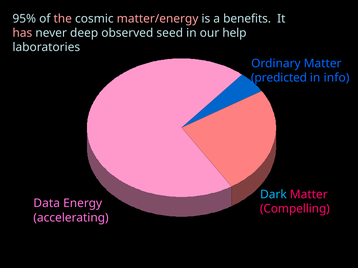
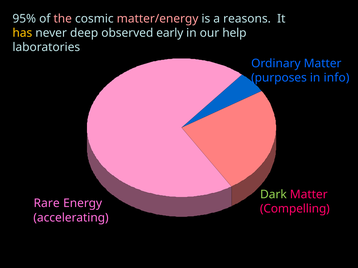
benefits: benefits -> reasons (247, 19)
has colour: pink -> yellow (22, 33)
seed: seed -> early (170, 33)
predicted: predicted -> purposes (279, 78)
Dark colour: light blue -> light green (273, 195)
Data: Data -> Rare (47, 204)
